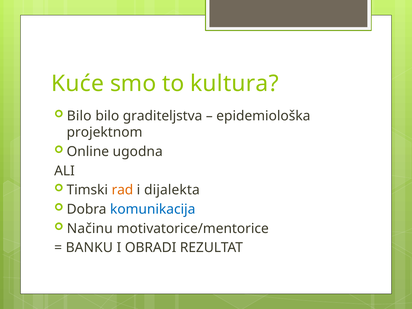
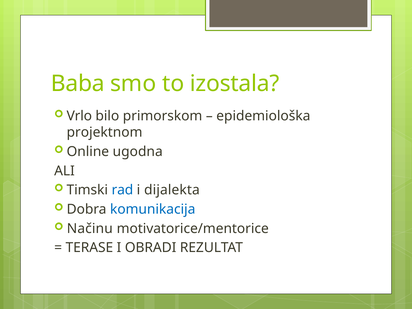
Kuće: Kuće -> Baba (78, 84)
kultura: kultura -> izostala (235, 84)
Bilo: Bilo -> Vrlo (79, 116)
graditeljstva: graditeljstva -> primorskom (163, 116)
rad colour: orange -> blue (122, 190)
BANKU: BANKU -> TERASE (89, 248)
